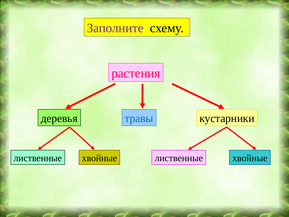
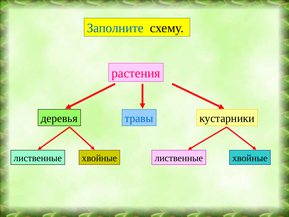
Заполните colour: purple -> blue (115, 28)
